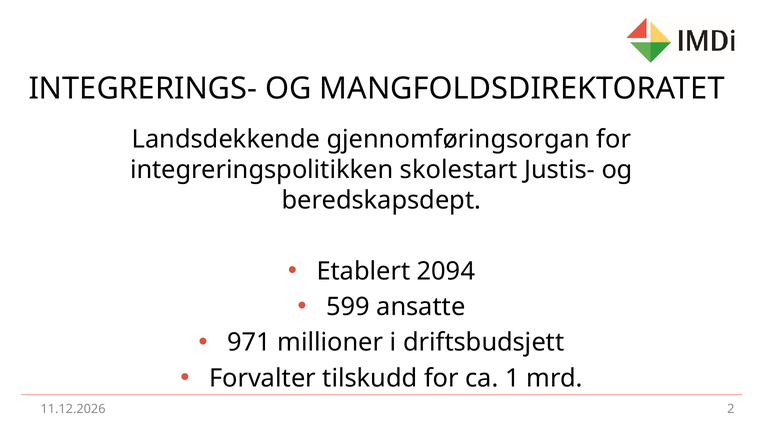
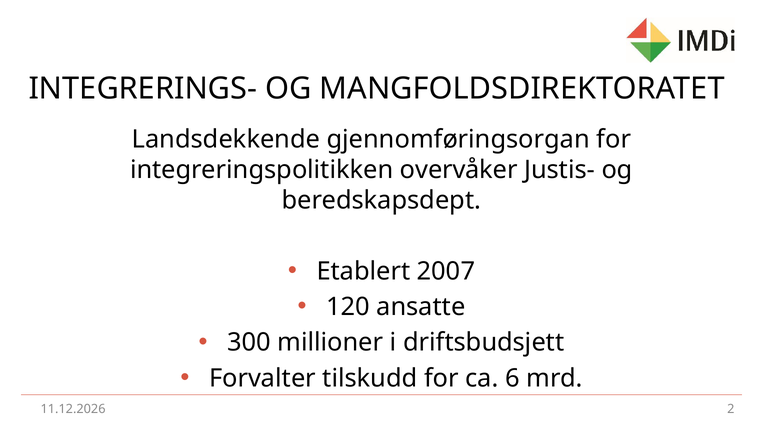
skolestart: skolestart -> overvåker (459, 170)
2094: 2094 -> 2007 (446, 272)
599: 599 -> 120 (348, 307)
971: 971 -> 300 (249, 343)
1: 1 -> 6 (512, 378)
